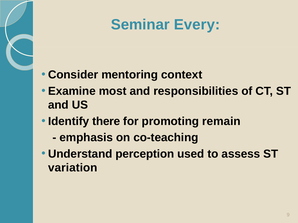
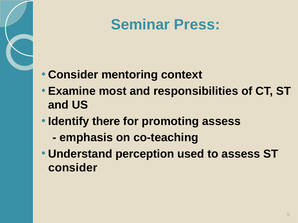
Every: Every -> Press (197, 25)
promoting remain: remain -> assess (221, 122)
variation: variation -> consider (73, 168)
